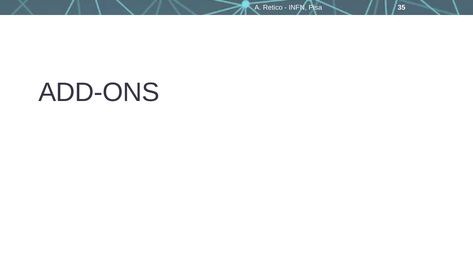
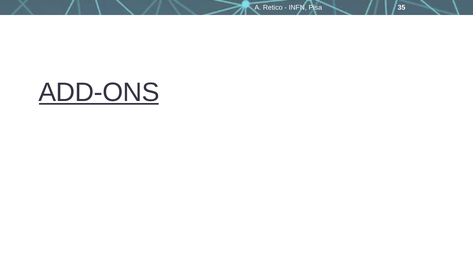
ADD-ONS underline: none -> present (99, 92)
